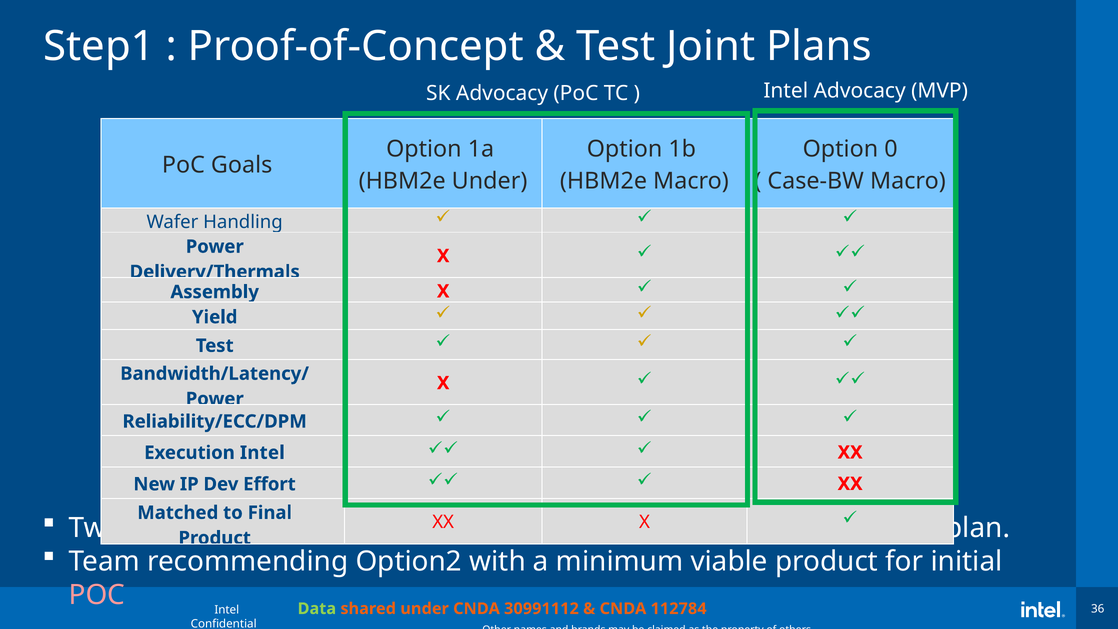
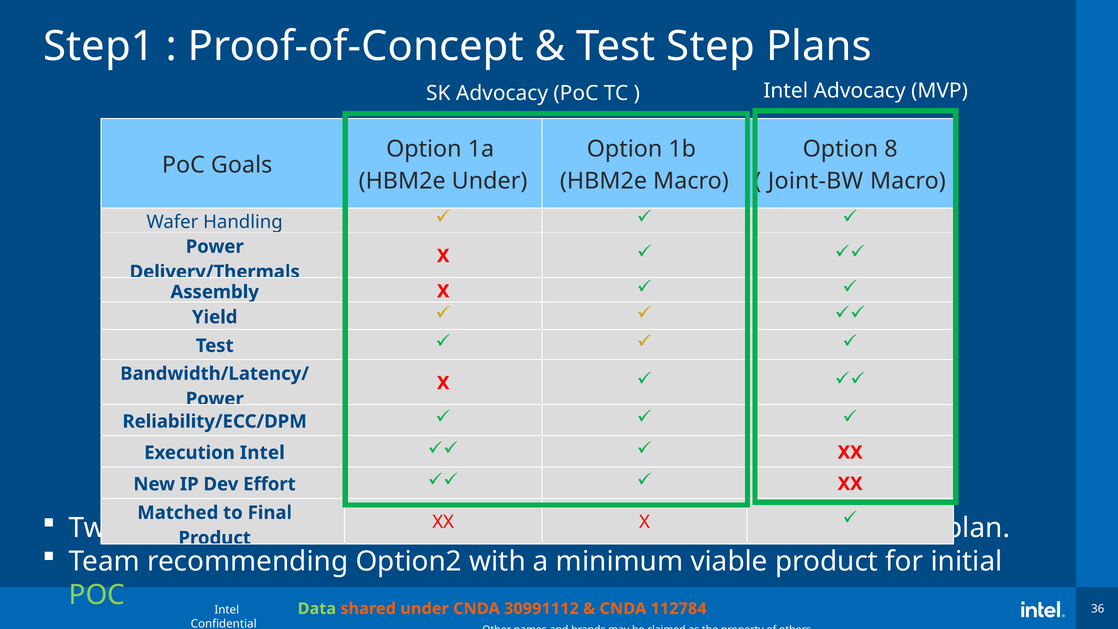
Joint: Joint -> Step (711, 46)
0: 0 -> 8 (891, 149)
Case-BW: Case-BW -> Joint-BW (816, 181)
POC colour: pink -> light green (97, 595)
